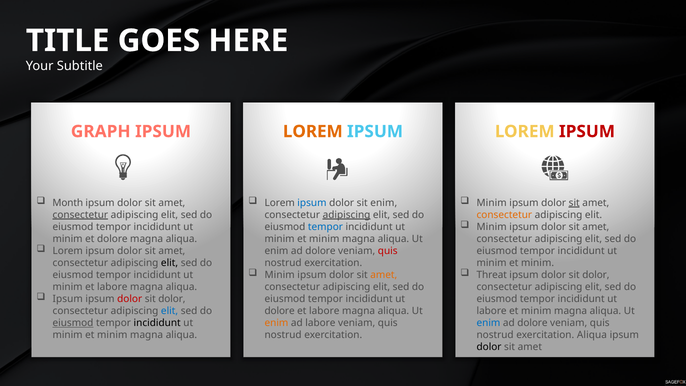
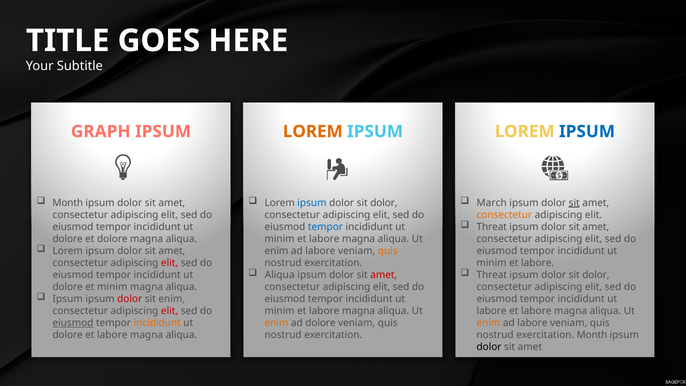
IPSUM colour: red -> blue (587, 131)
enim: enim -> dolor (384, 203)
Minim: Minim -> March (492, 203)
consectetur underline: present -> none (80, 215)
adipiscing underline: present -> none (347, 215)
Minim: Minim -> Threat (492, 227)
minim: minim -> dolore (68, 239)
minim: minim -> labore (324, 239)
dolore: dolore -> labore (320, 251)
quis colour: red -> orange (388, 251)
elit colour: black -> red (170, 263)
minim: minim -> labore (538, 263)
Minim: Minim -> Aliqua (280, 275)
amet colour: orange -> red (384, 275)
minim: minim -> dolore (68, 287)
labore: labore -> minim (112, 287)
dolor: dolor -> enim (172, 299)
elit colour: blue -> red (170, 311)
dolore: dolore -> minim (280, 311)
labore et minim: minim -> labore (536, 311)
incididunt colour: black -> orange (157, 323)
ad labore: labore -> dolore (320, 323)
enim colour: blue -> orange (488, 323)
dolore: dolore -> labore (532, 323)
minim: minim -> dolore (68, 335)
minim: minim -> labore (112, 335)
exercitation Aliqua: Aliqua -> Month (592, 335)
